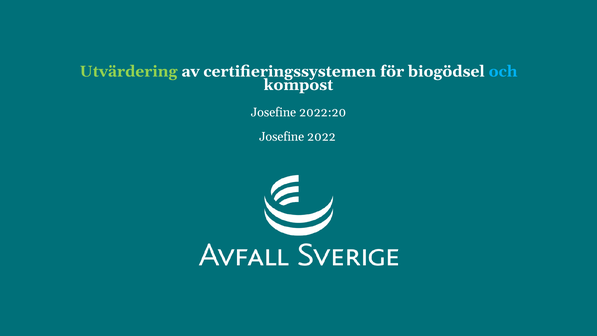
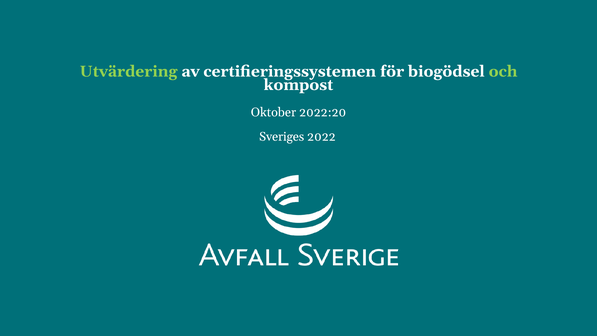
och colour: light blue -> light green (503, 71)
Josefine: Josefine -> Oktober (273, 112)
Josefine: Josefine -> Sveriges (282, 137)
